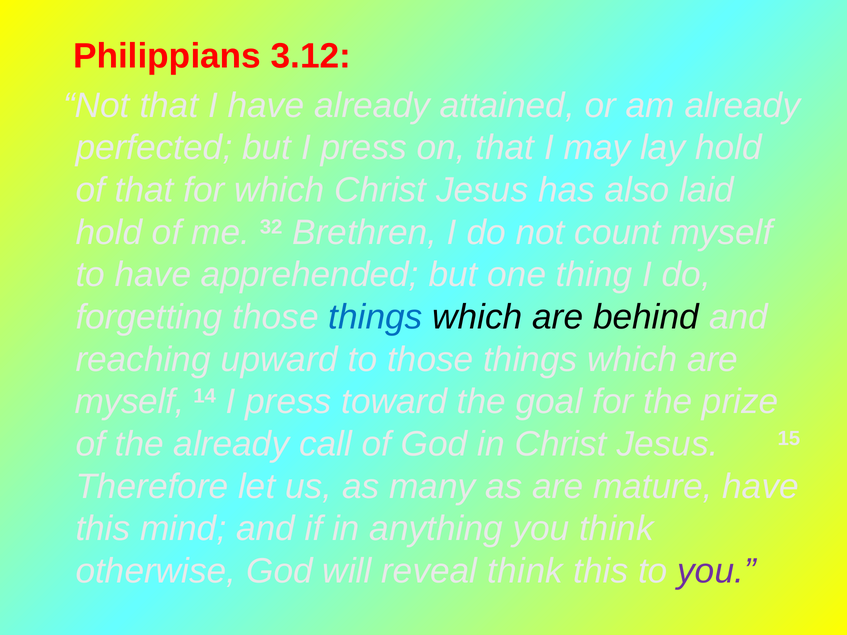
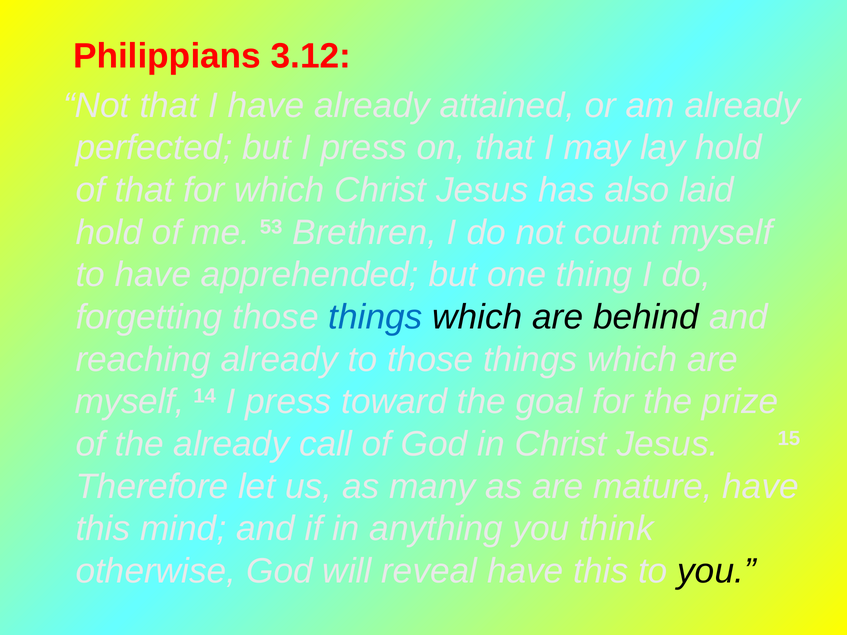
32: 32 -> 53 (271, 227)
reaching upward: upward -> already (279, 360)
reveal think: think -> have (525, 571)
you colour: purple -> black (717, 571)
